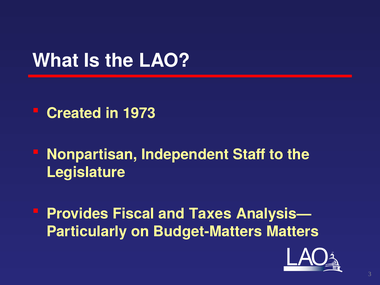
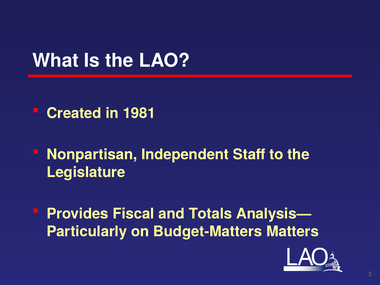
1973: 1973 -> 1981 (139, 113)
Taxes: Taxes -> Totals (210, 214)
